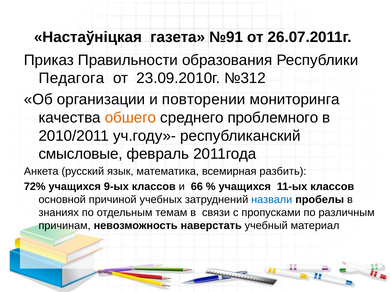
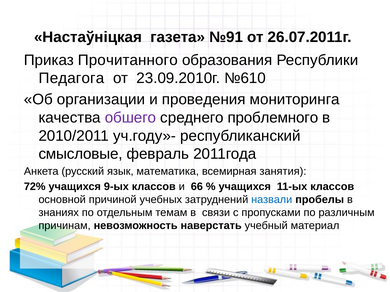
Правильности: Правильности -> Прочитанного (128, 60)
№312: №312 -> №610 (245, 78)
повторении: повторении -> проведения (204, 100)
обшего colour: orange -> purple (130, 118)
разбить: разбить -> занятия (283, 172)
